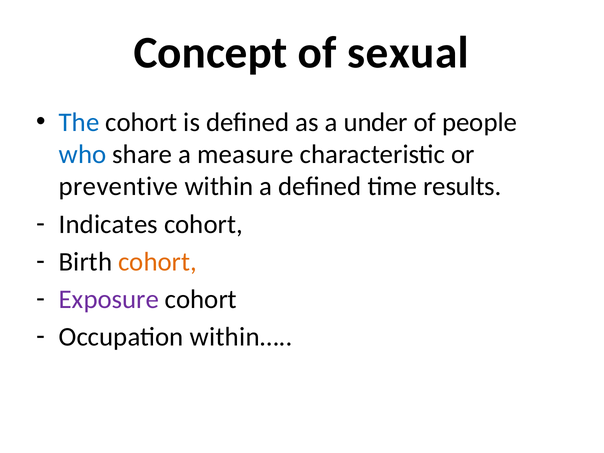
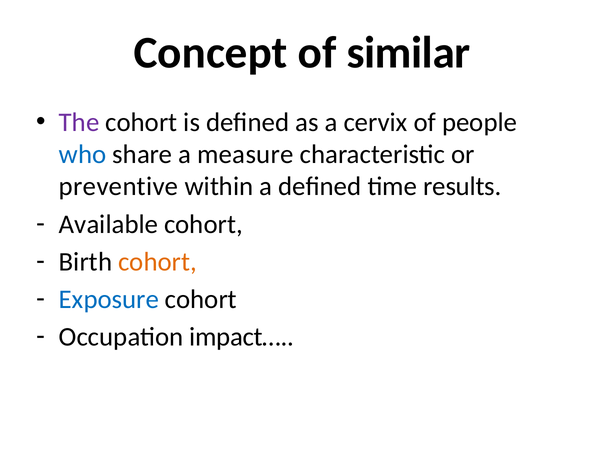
sexual: sexual -> similar (409, 53)
The colour: blue -> purple (79, 122)
under: under -> cervix (376, 122)
Indicates: Indicates -> Available (109, 224)
Exposure colour: purple -> blue (109, 299)
within…: within… -> impact… (242, 337)
